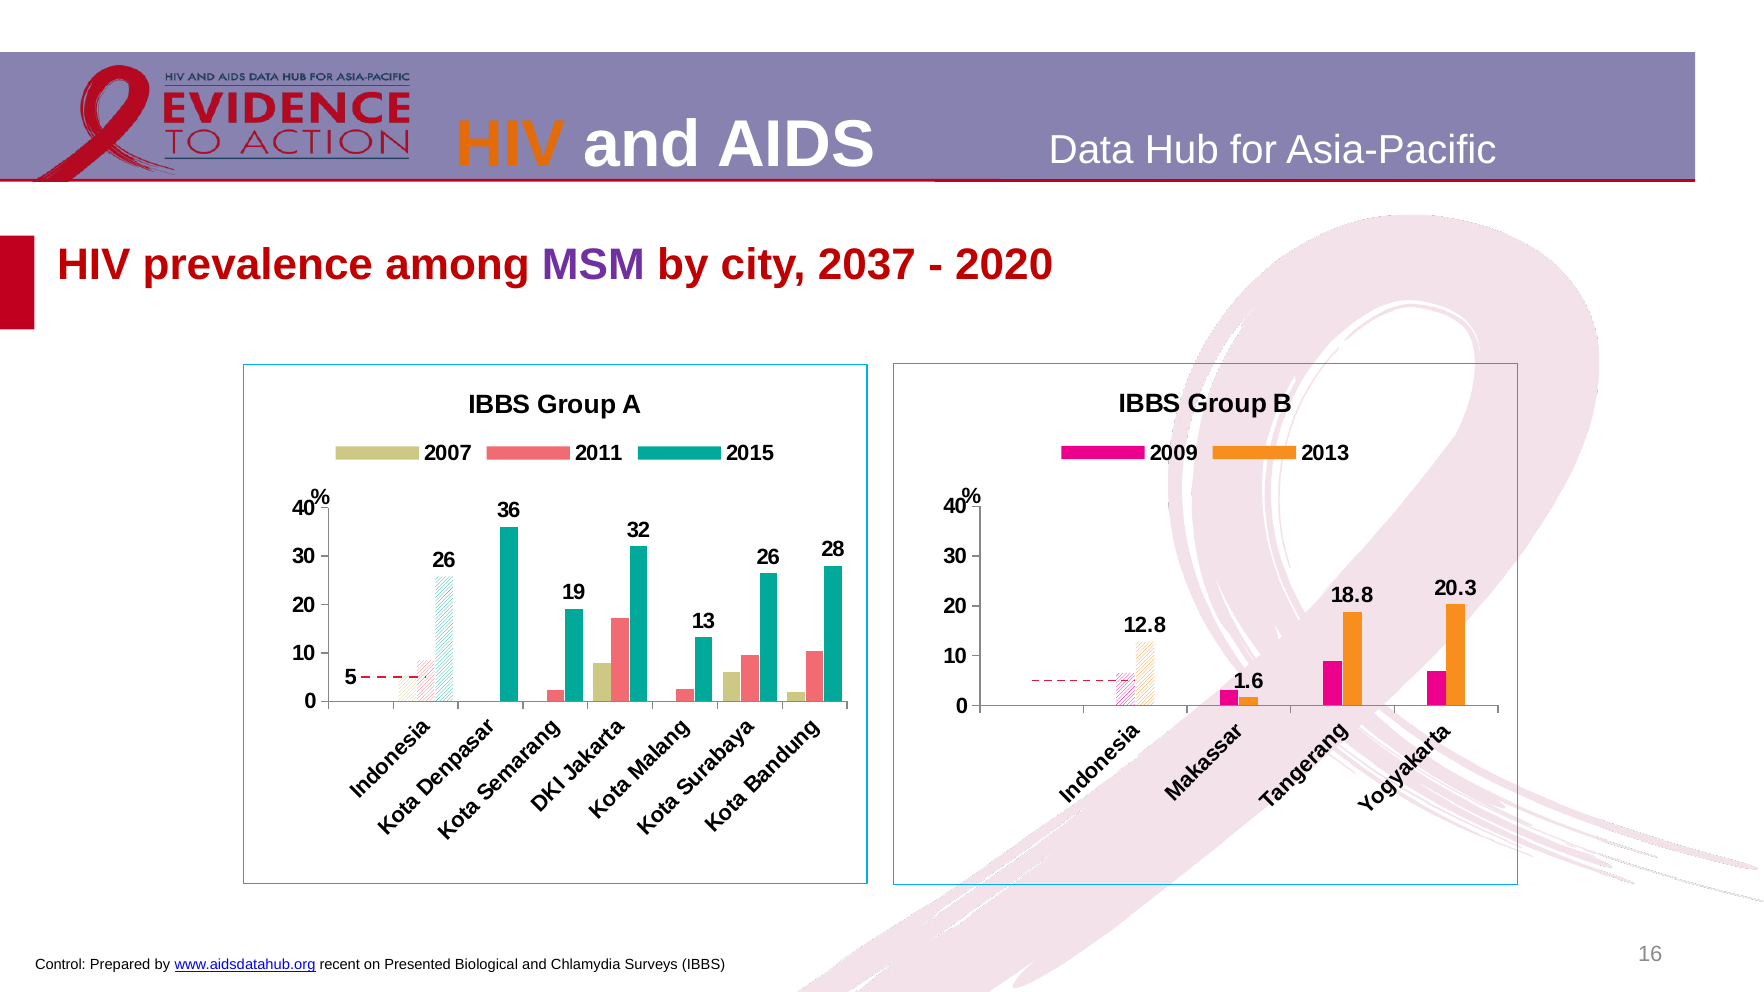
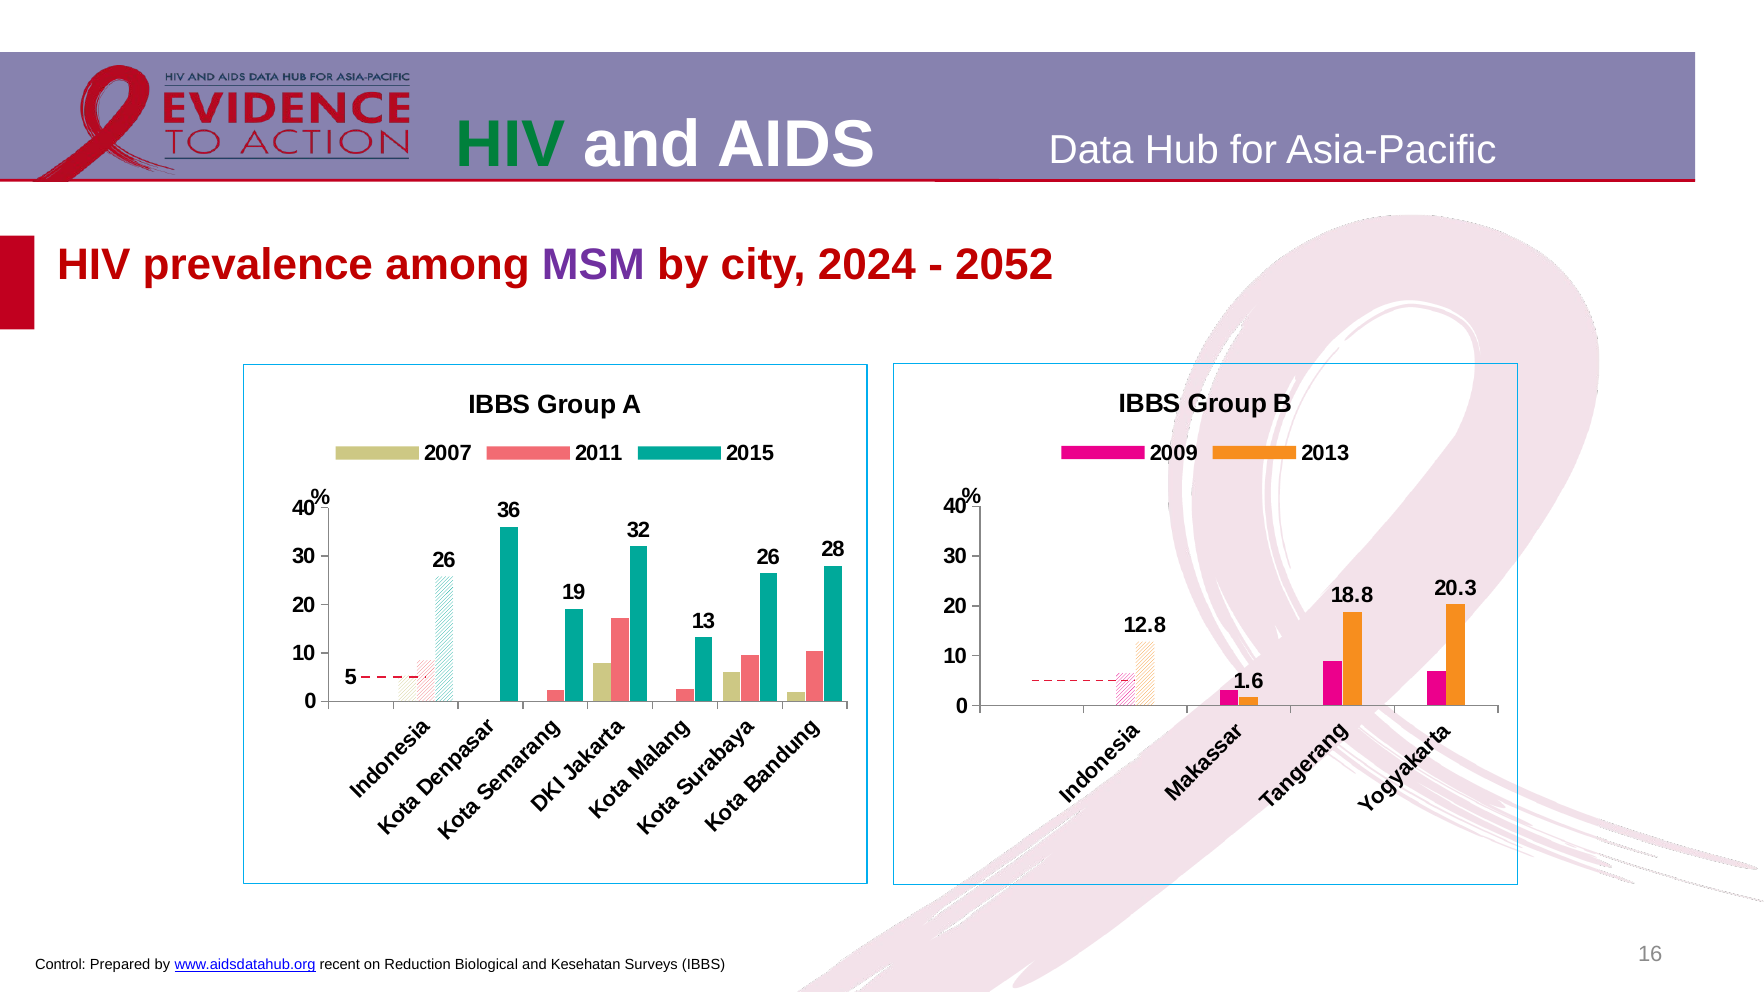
HIV colour: orange -> green (511, 144)
2037: 2037 -> 2024 (867, 265)
2020: 2020 -> 2052 (1004, 265)
Presented: Presented -> Reduction (418, 965)
Chlamydia: Chlamydia -> Kesehatan (586, 965)
